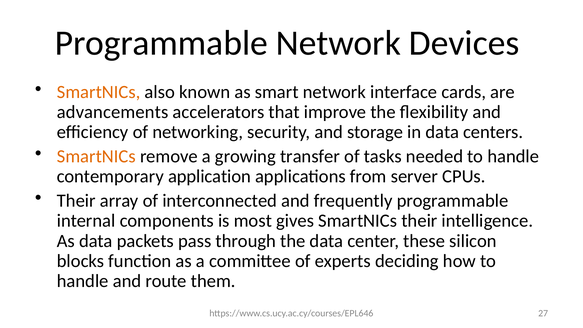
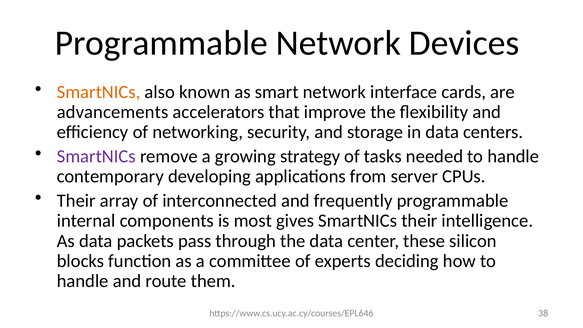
SmartNICs colour: orange -> purple (96, 156)
transfer: transfer -> strategy (310, 156)
application: application -> developing (209, 176)
27: 27 -> 38 (543, 313)
